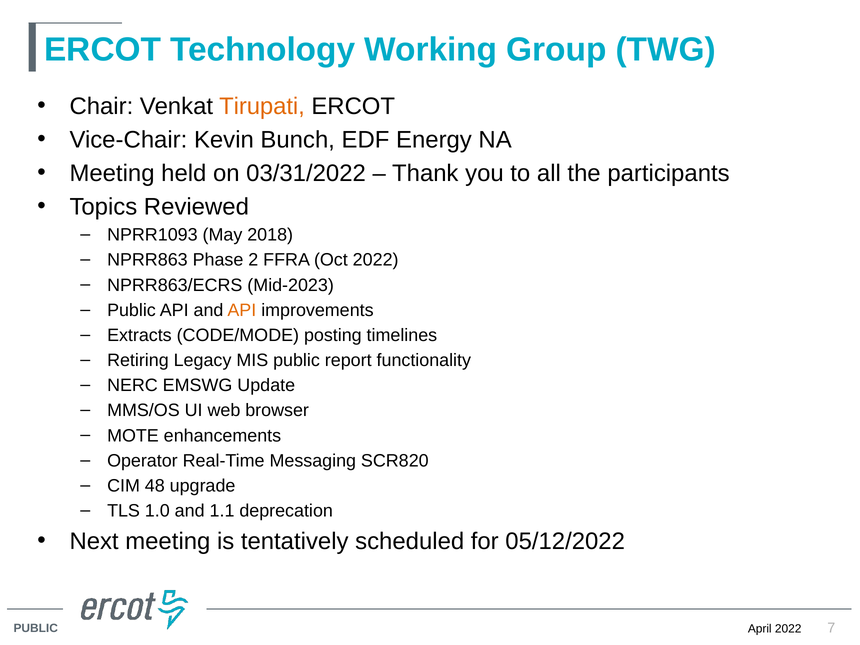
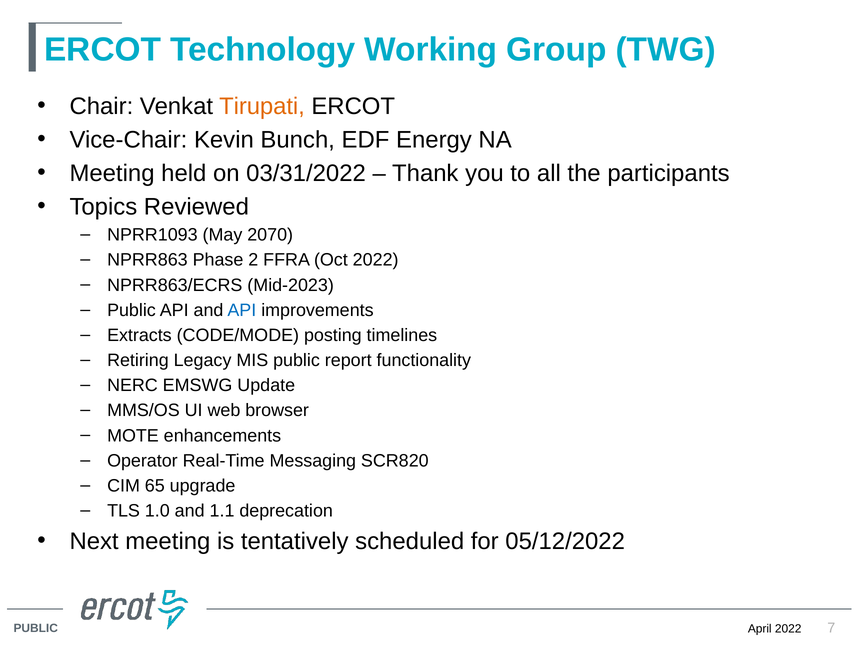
2018: 2018 -> 2070 (270, 235)
API colour: orange -> blue (242, 310)
48: 48 -> 65 (155, 486)
